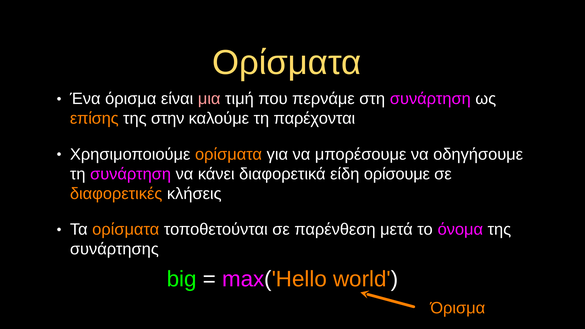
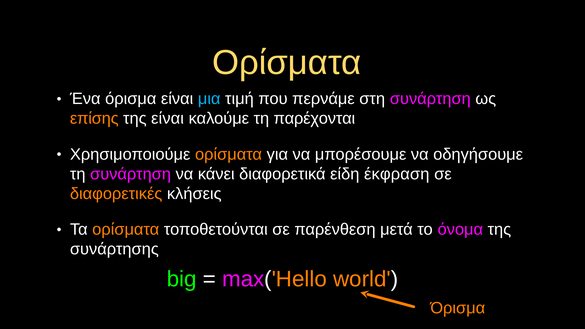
μια colour: pink -> light blue (209, 99)
της στην: στην -> είναι (168, 119)
ορίσουμε: ορίσουμε -> έκφραση (397, 174)
